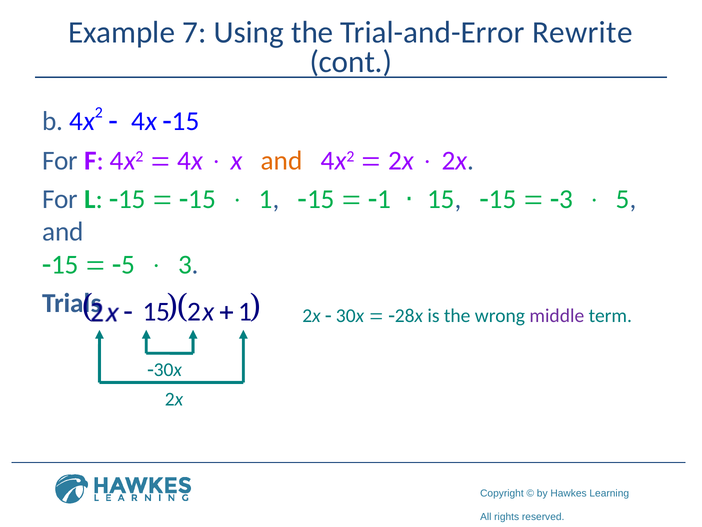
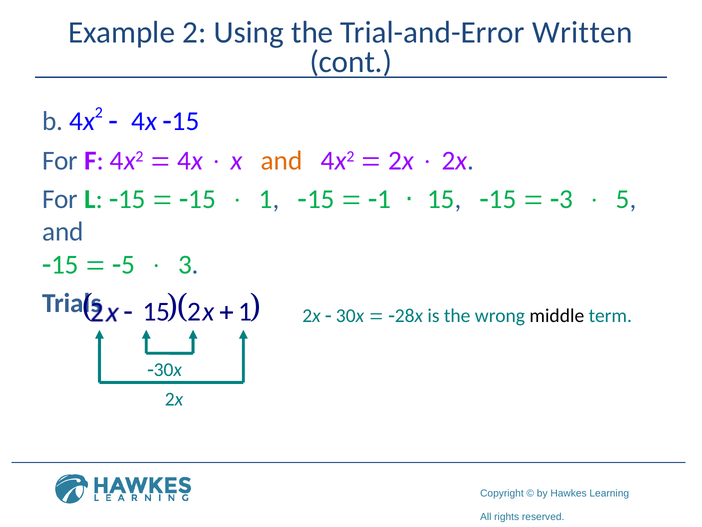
Example 7: 7 -> 2 (194, 33)
Rewrite: Rewrite -> Written (582, 33)
middle colour: purple -> black (557, 316)
